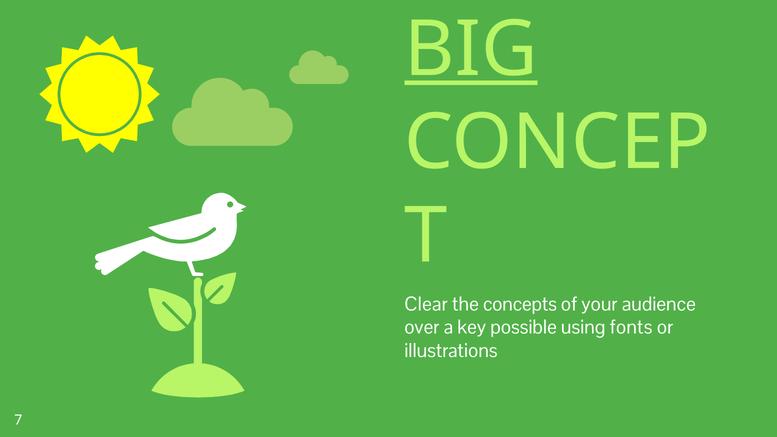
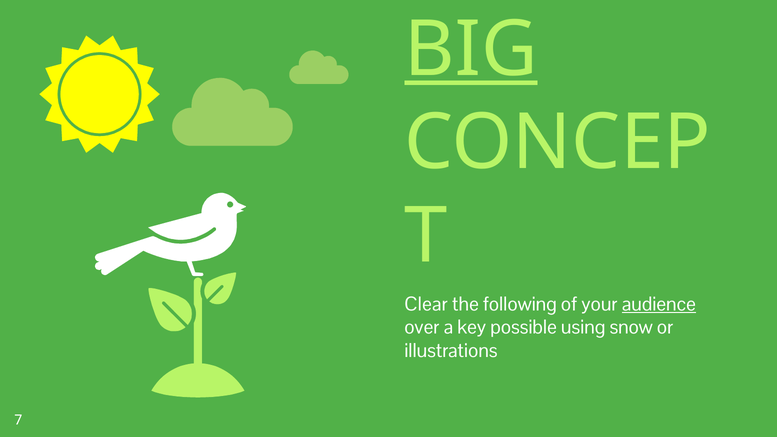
concepts: concepts -> following (520, 304)
audience underline: none -> present (659, 304)
fonts: fonts -> snow (631, 328)
